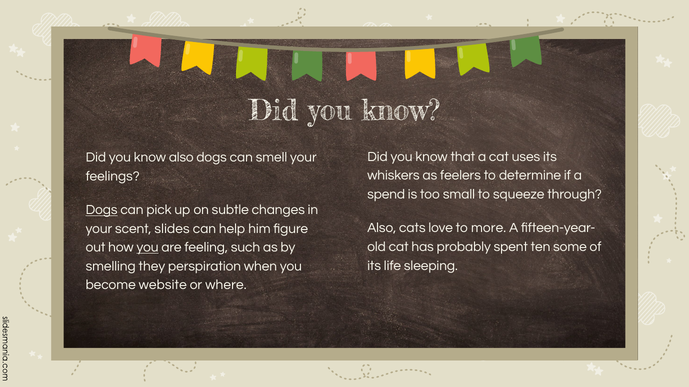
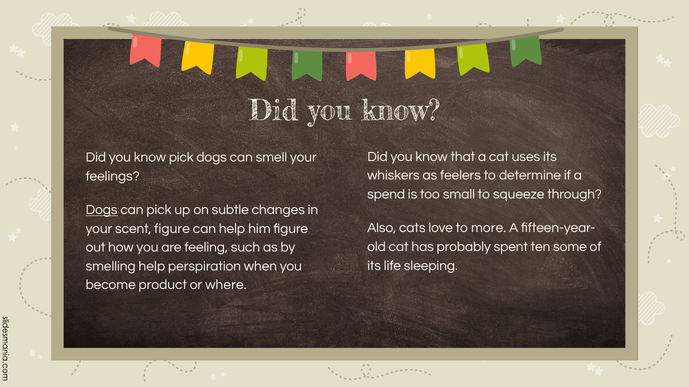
know also: also -> pick (181, 157)
scent slides: slides -> figure (172, 229)
you underline: present -> none (148, 248)
smelling they: they -> help (152, 267)
website: website -> product (163, 285)
